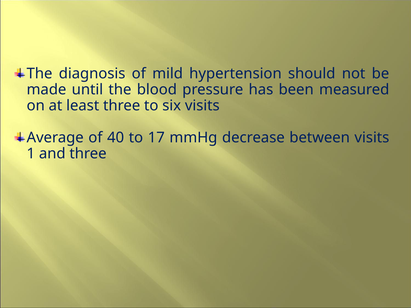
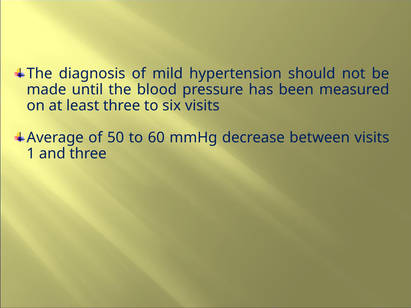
40: 40 -> 50 (116, 138)
17: 17 -> 60 (156, 138)
